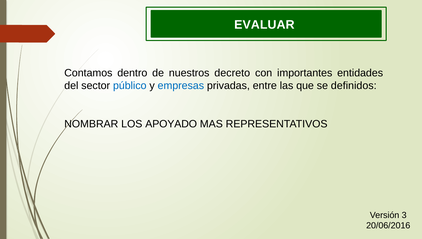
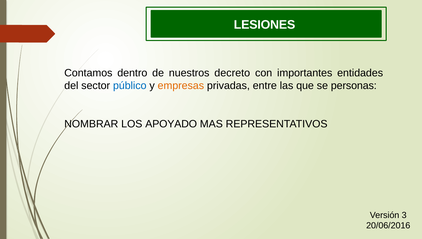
EVALUAR: EVALUAR -> LESIONES (265, 25)
empresas colour: blue -> orange (181, 86)
definidos: definidos -> personas (354, 86)
